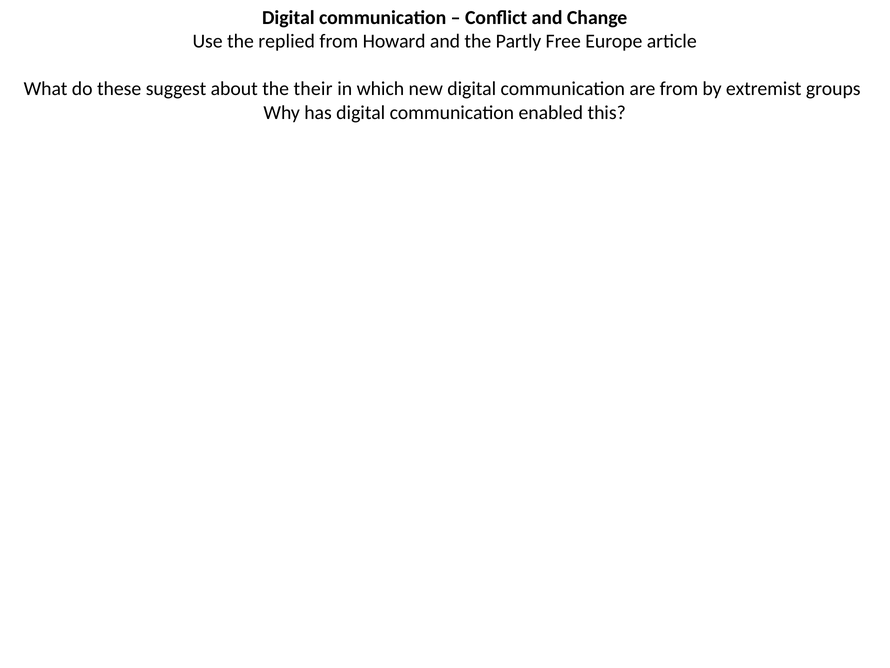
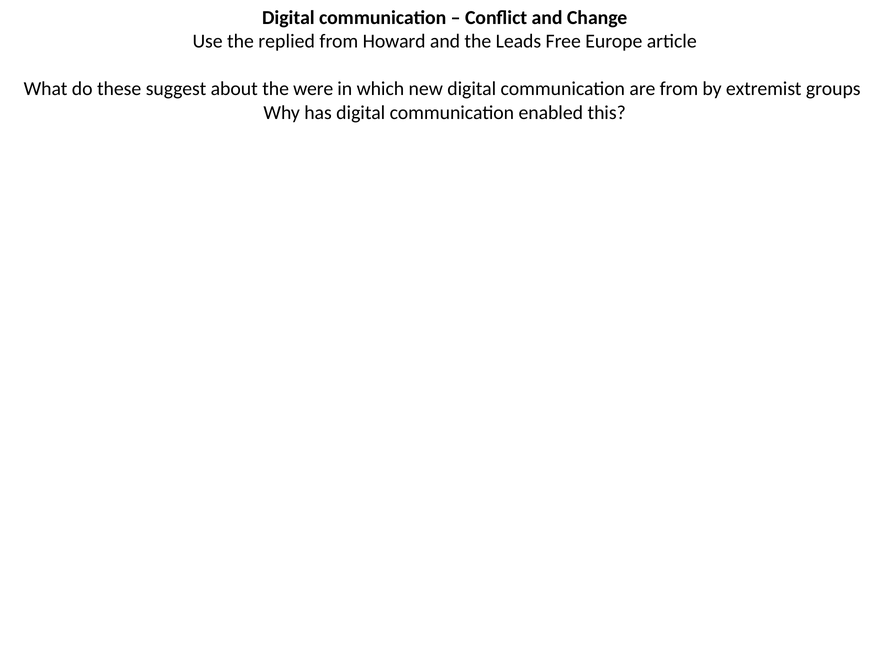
Partly: Partly -> Leads (518, 41)
their: their -> were (313, 89)
